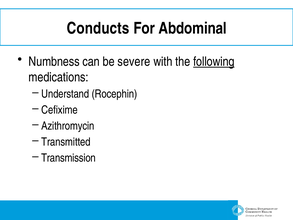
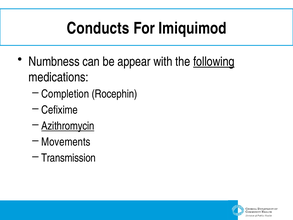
Abdominal: Abdominal -> Imiquimod (193, 28)
severe: severe -> appear (134, 61)
Understand: Understand -> Completion (65, 94)
Azithromycin underline: none -> present (68, 126)
Transmitted: Transmitted -> Movements (66, 142)
